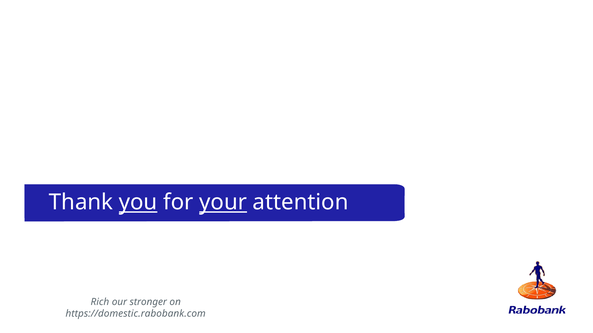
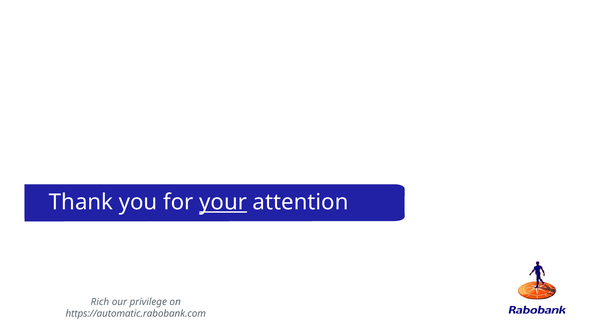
you underline: present -> none (138, 203)
stronger: stronger -> privilege (148, 302)
https://domestic.rabobank.com: https://domestic.rabobank.com -> https://automatic.rabobank.com (136, 314)
